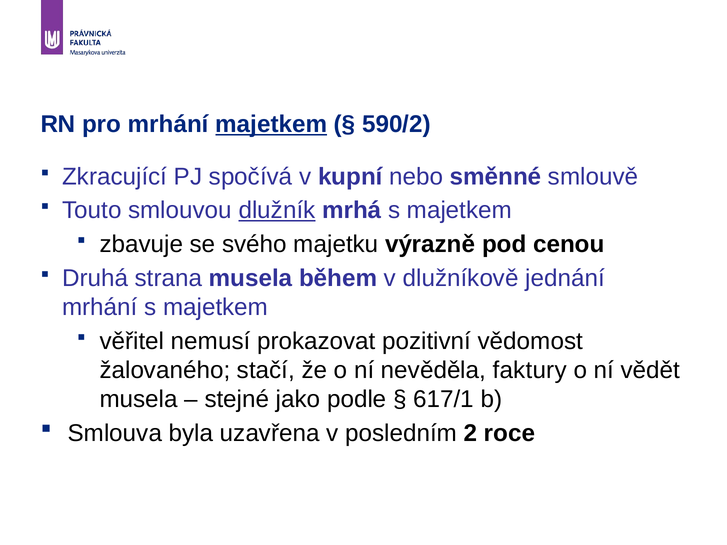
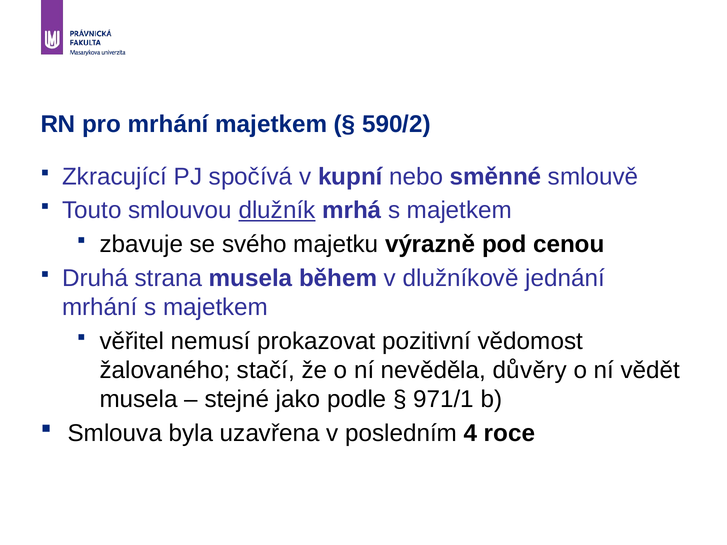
majetkem underline: present -> none (271, 124)
faktury: faktury -> důvěry (530, 370)
617/1: 617/1 -> 971/1 (444, 400)
2: 2 -> 4 (471, 433)
